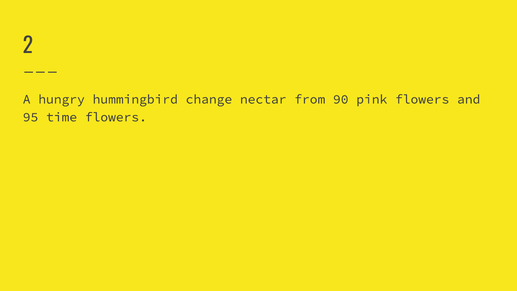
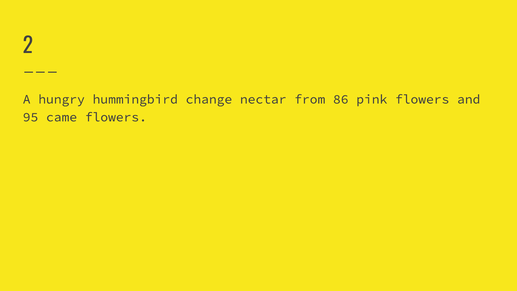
90: 90 -> 86 (341, 99)
time: time -> came (62, 117)
